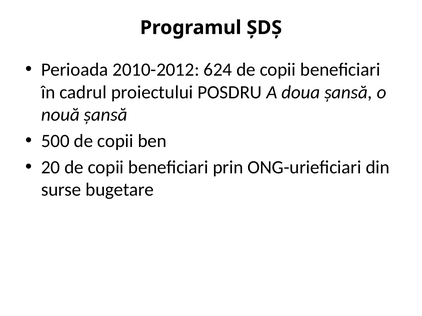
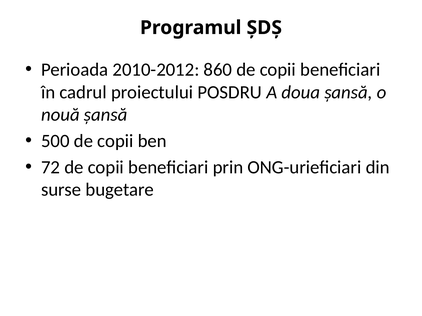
624: 624 -> 860 (218, 70)
20: 20 -> 72 (51, 167)
